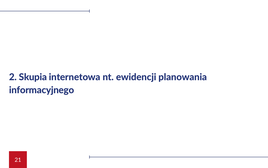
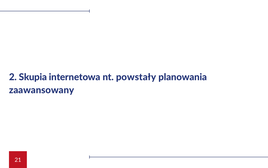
ewidencji: ewidencji -> powstały (136, 77)
informacyjnego: informacyjnego -> zaawansowany (42, 90)
